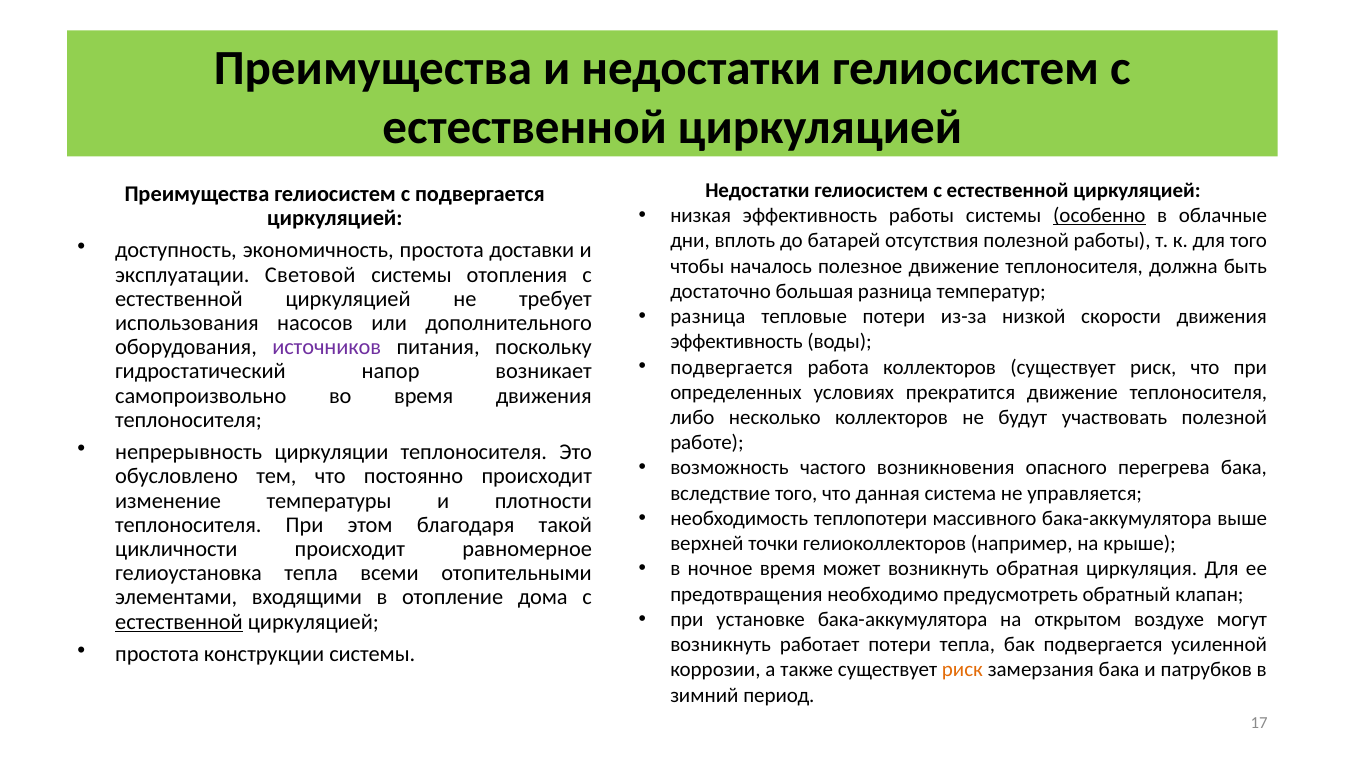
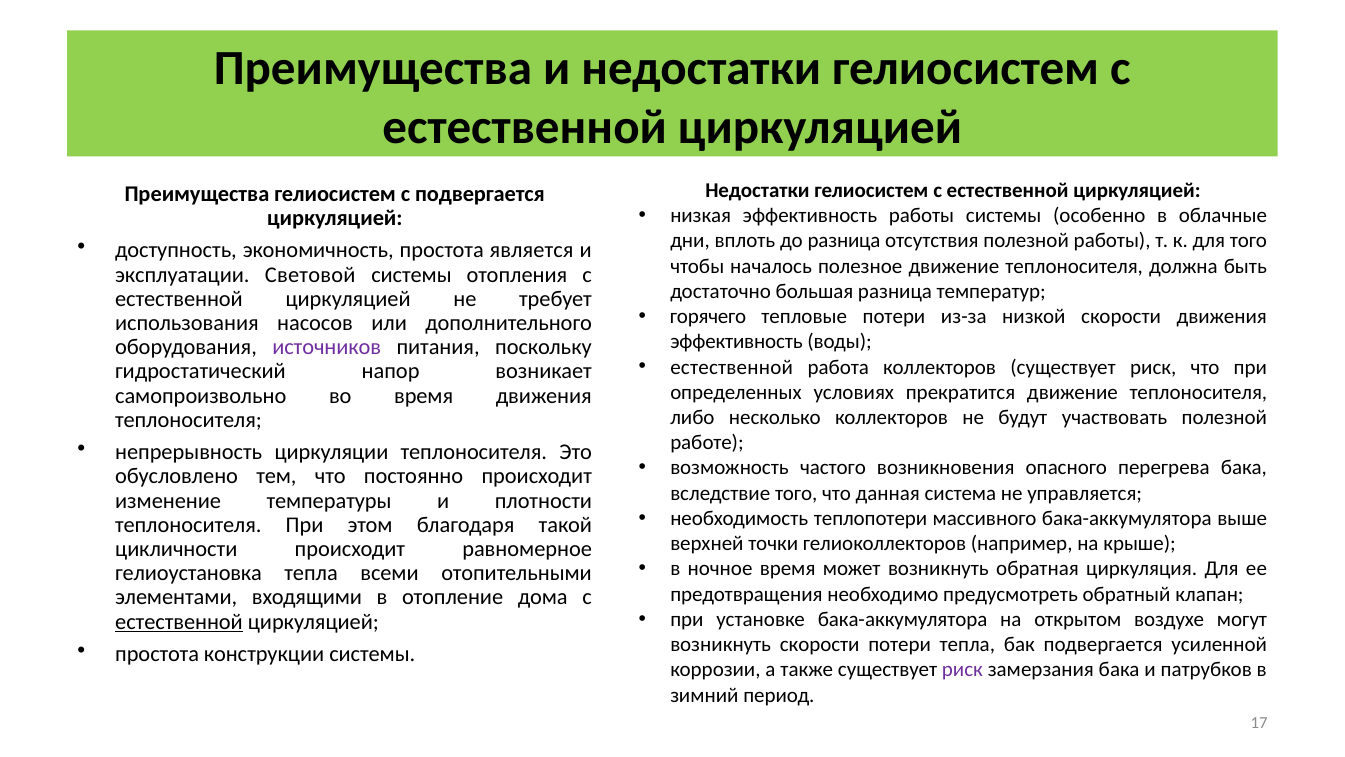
особенно underline: present -> none (1099, 216)
до батарей: батарей -> разница (844, 241)
доставки: доставки -> является (532, 250)
разница: разница -> горячего (708, 316)
подвергается: подвергается -> естественной (732, 367)
возникнуть работает: работает -> скорости (820, 644)
риск colour: orange -> purple (962, 669)
